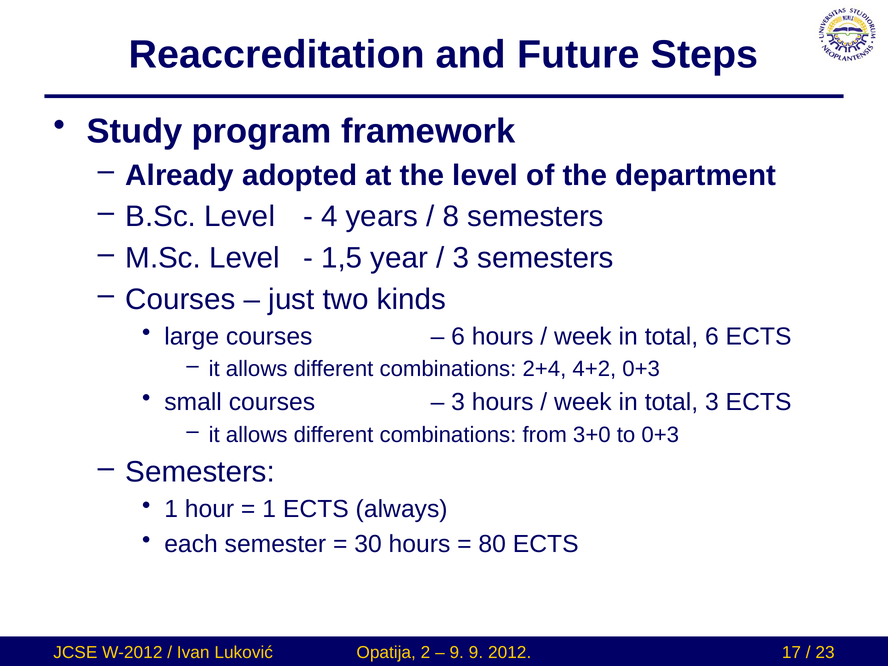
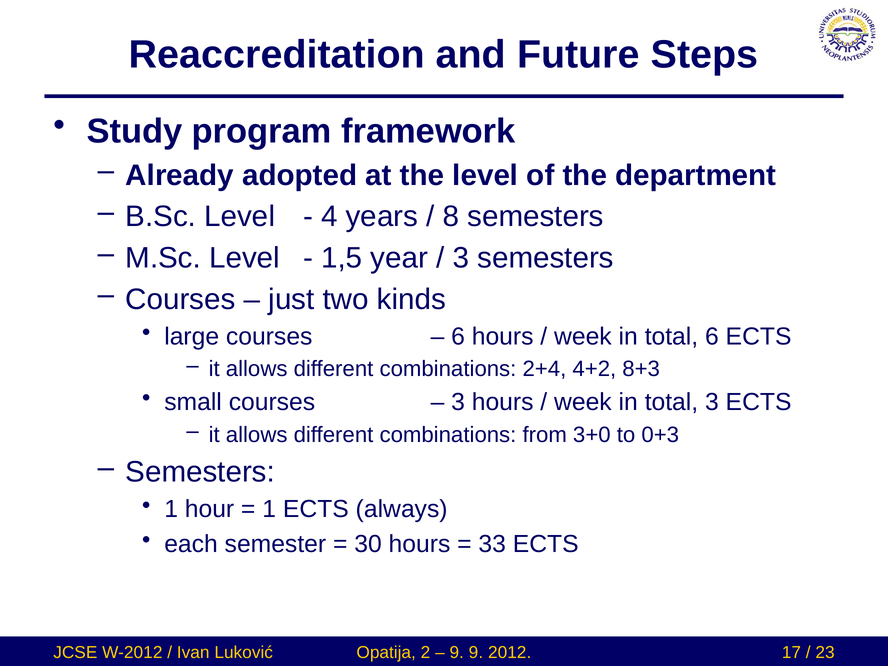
4+2 0+3: 0+3 -> 8+3 (641, 369)
80: 80 -> 33 (492, 544)
